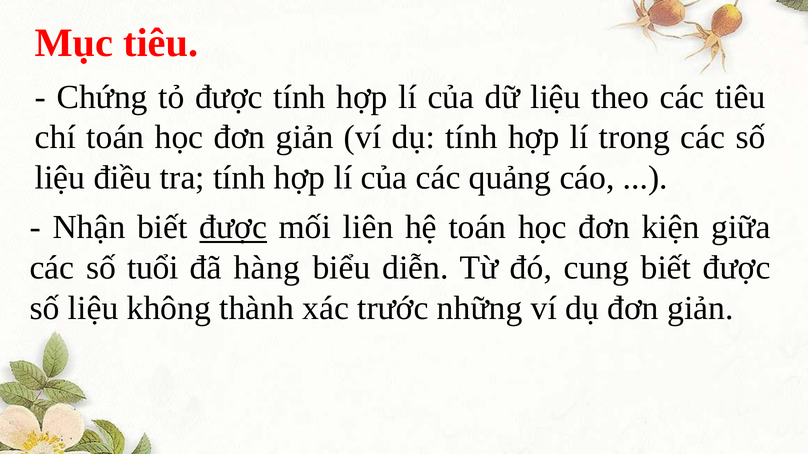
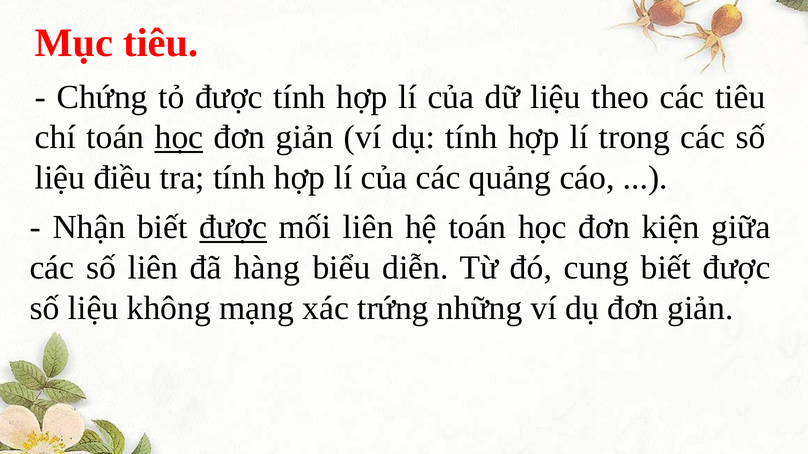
học underline: none -> present (179, 137)
số tuổi: tuổi -> liên (153, 268)
thành: thành -> mạng (257, 308)
trước: trước -> trứng (393, 308)
